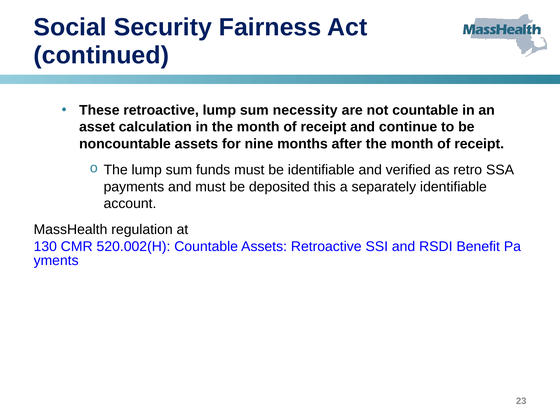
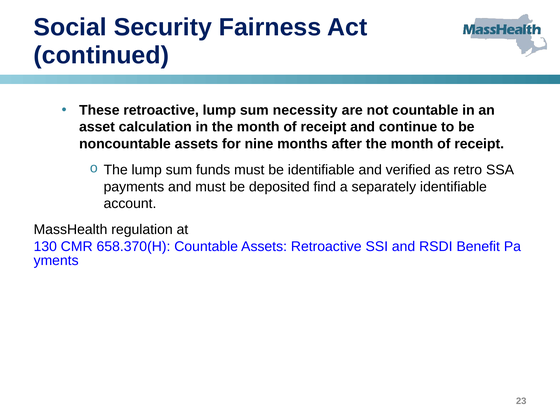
this: this -> find (325, 187)
520.002(H: 520.002(H -> 658.370(H (133, 246)
